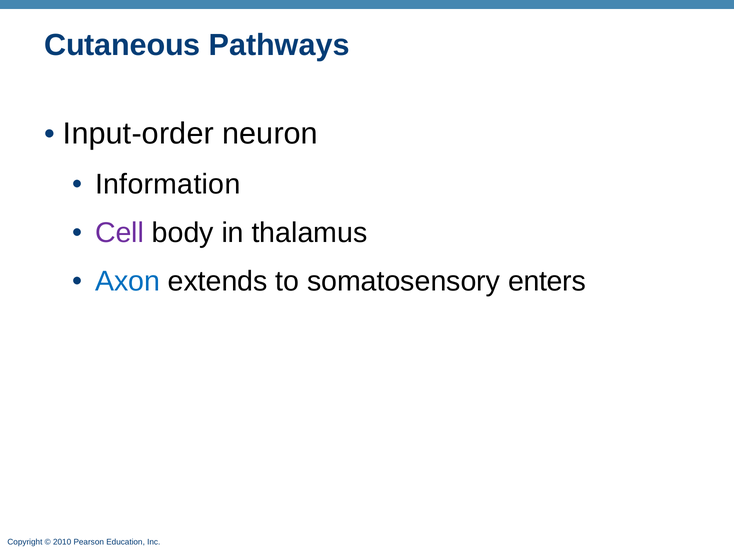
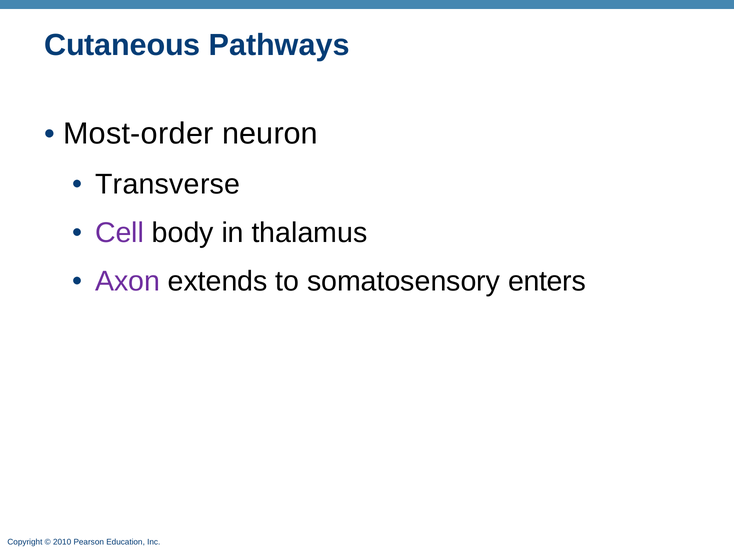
Input-order: Input-order -> Most-order (138, 134)
Information: Information -> Transverse (168, 185)
Axon colour: blue -> purple (127, 282)
